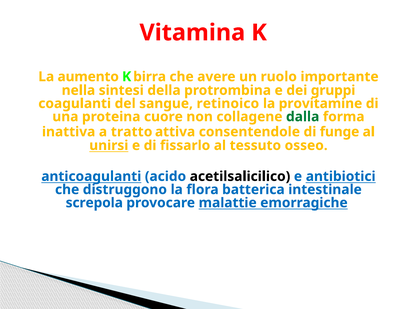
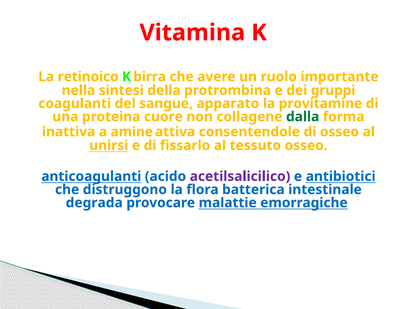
aumento: aumento -> retinoico (88, 77)
retinoico: retinoico -> apparato (228, 104)
tratto: tratto -> amine (132, 132)
di funge: funge -> osseo (339, 132)
acetilsalicilico colour: black -> purple (240, 176)
screpola: screpola -> degrada (94, 203)
